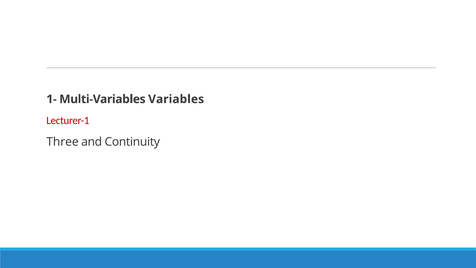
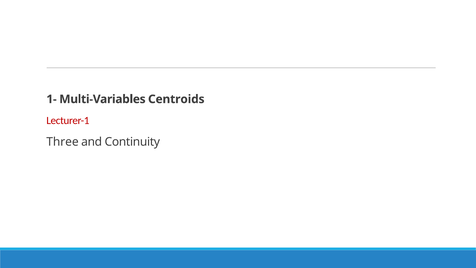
Variables: Variables -> Centroids (176, 99)
